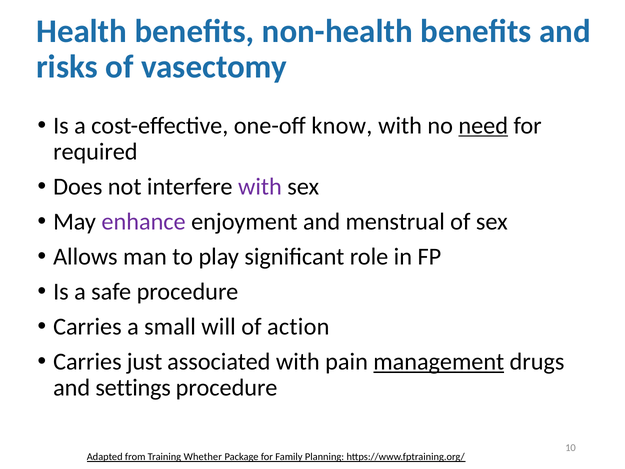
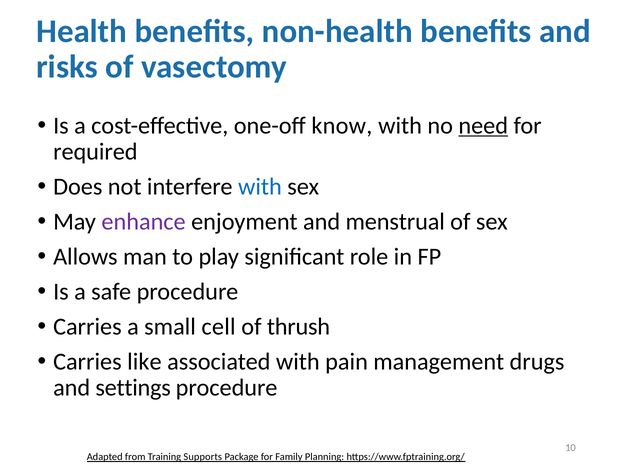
with colour: purple -> blue (260, 187)
will: will -> cell (219, 326)
action: action -> thrush (299, 326)
just: just -> like (144, 361)
management underline: present -> none (439, 361)
Whether: Whether -> Supports (203, 457)
